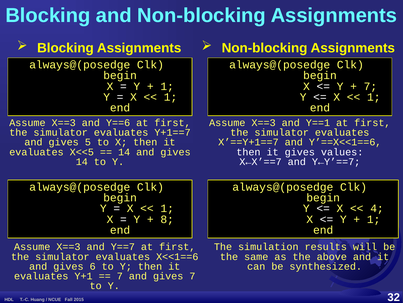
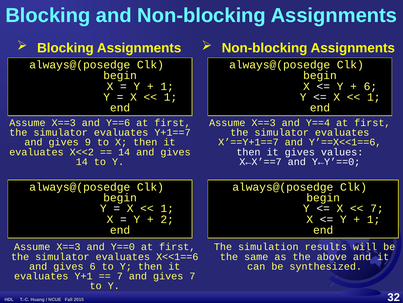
7: 7 -> 6 (370, 86)
Y==1: Y==1 -> Y==4 (318, 123)
5: 5 -> 9 (88, 142)
X<<5: X<<5 -> X<<2 (82, 152)
Y←Y’==7: Y←Y’==7 -> Y←Y’==0 (336, 161)
4: 4 -> 7 (377, 208)
8: 8 -> 2 (167, 219)
Y==7: Y==7 -> Y==0 (123, 246)
